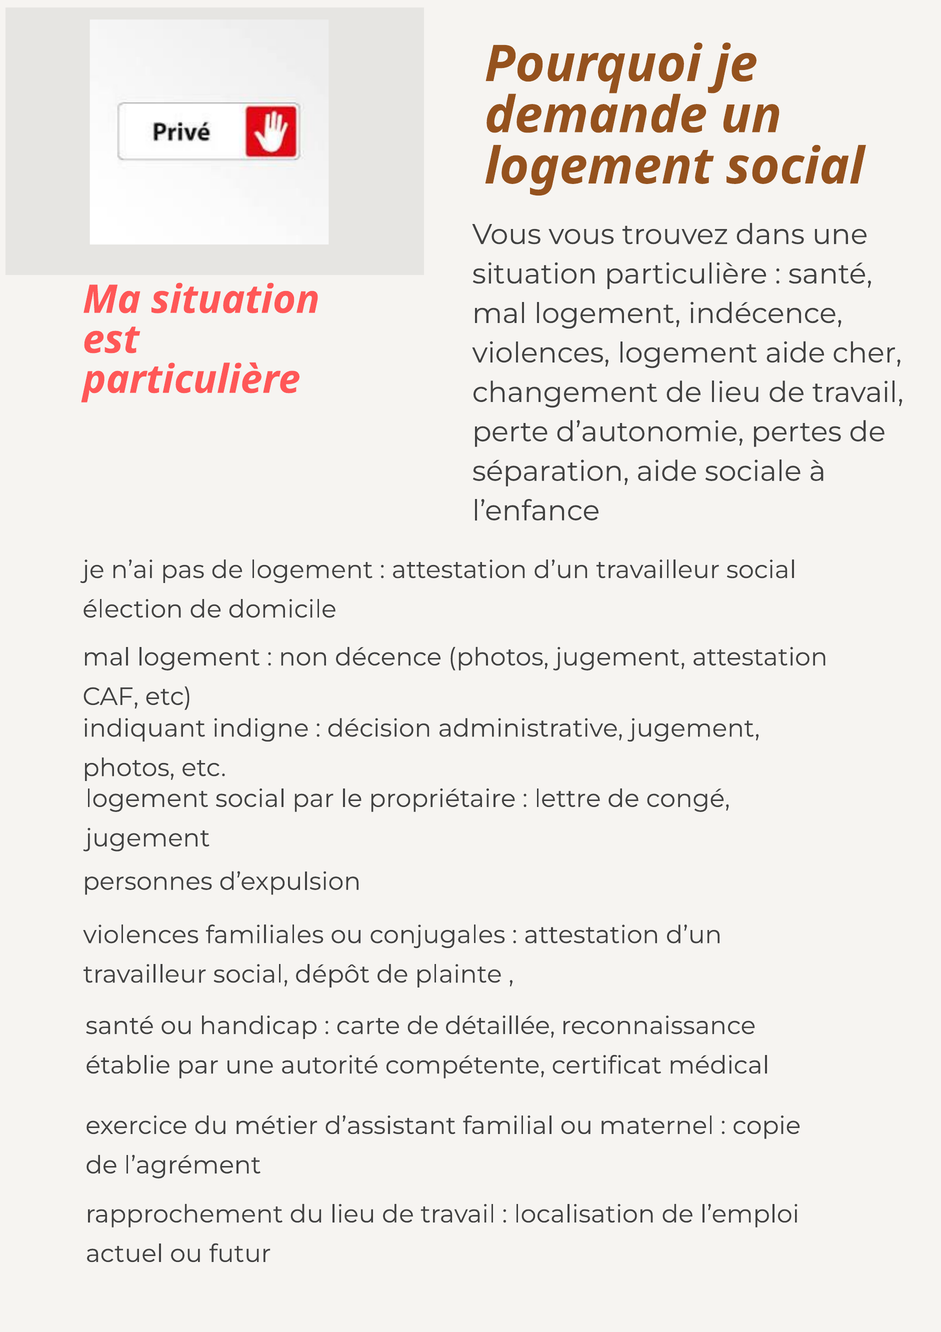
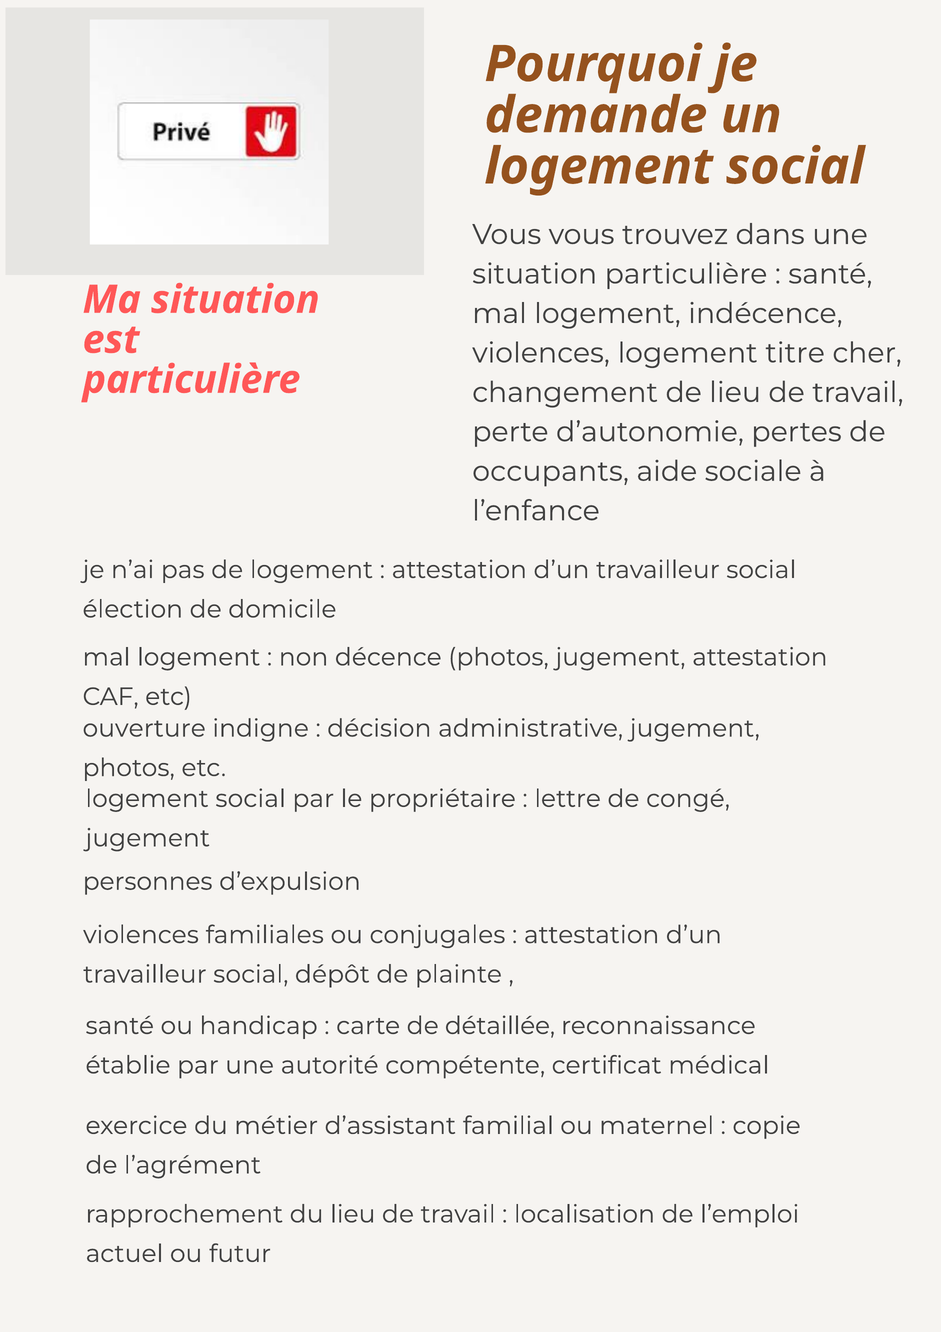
logement aide: aide -> titre (795, 353)
séparation: séparation -> occupants (551, 471)
indiquant: indiquant -> ouverture (144, 728)
